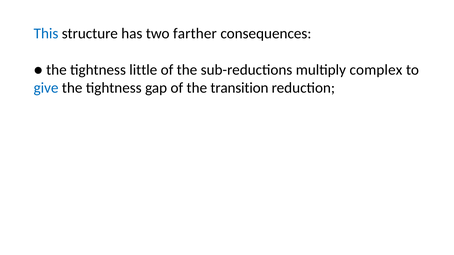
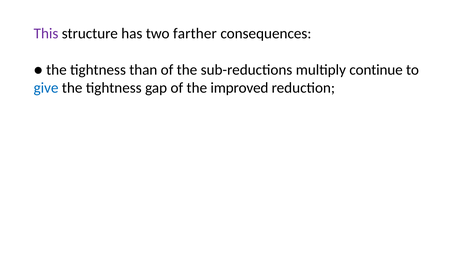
This colour: blue -> purple (46, 34)
little: little -> than (143, 70)
complex: complex -> continue (376, 70)
transition: transition -> improved (239, 88)
